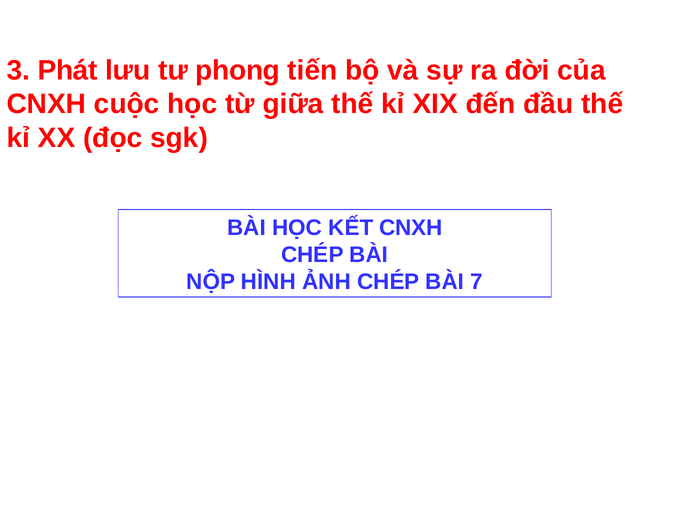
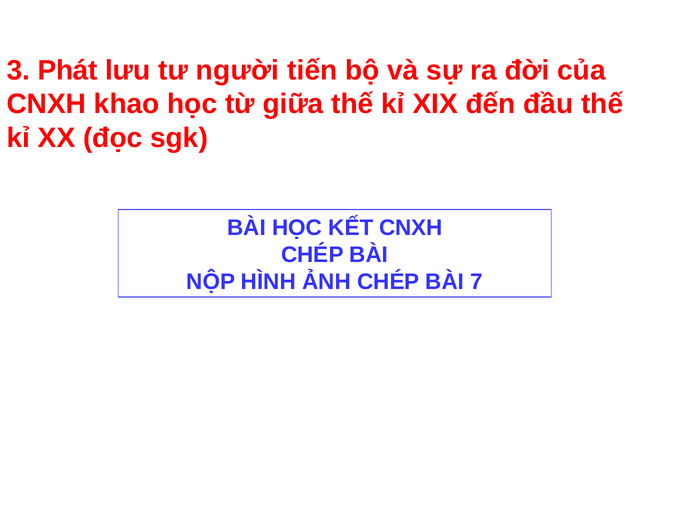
phong: phong -> người (238, 71)
cuộc: cuộc -> khao (127, 104)
